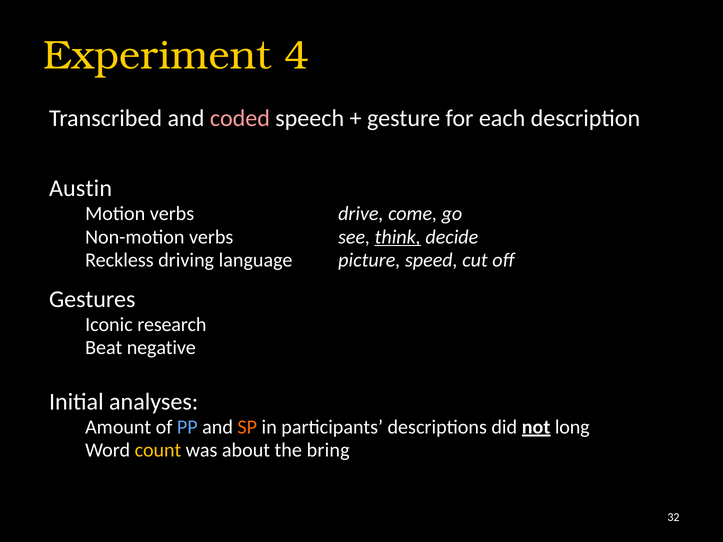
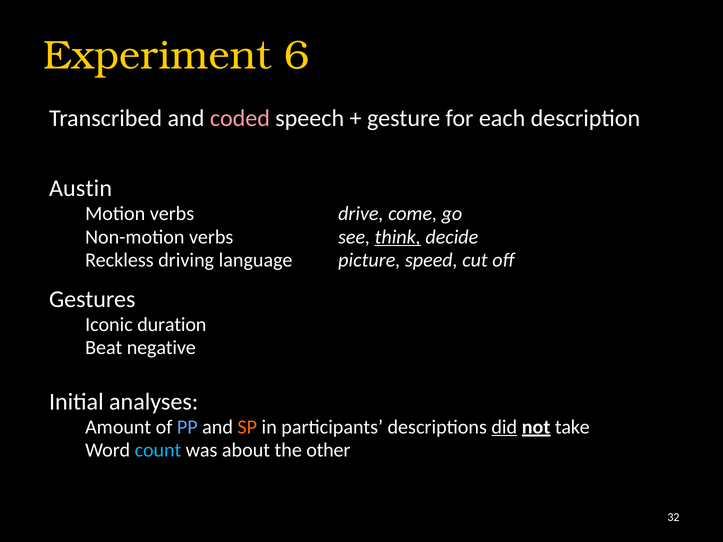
4: 4 -> 6 (297, 55)
research: research -> duration (172, 325)
did underline: none -> present (504, 427)
long: long -> take (572, 427)
count colour: yellow -> light blue (158, 450)
bring: bring -> other (328, 450)
